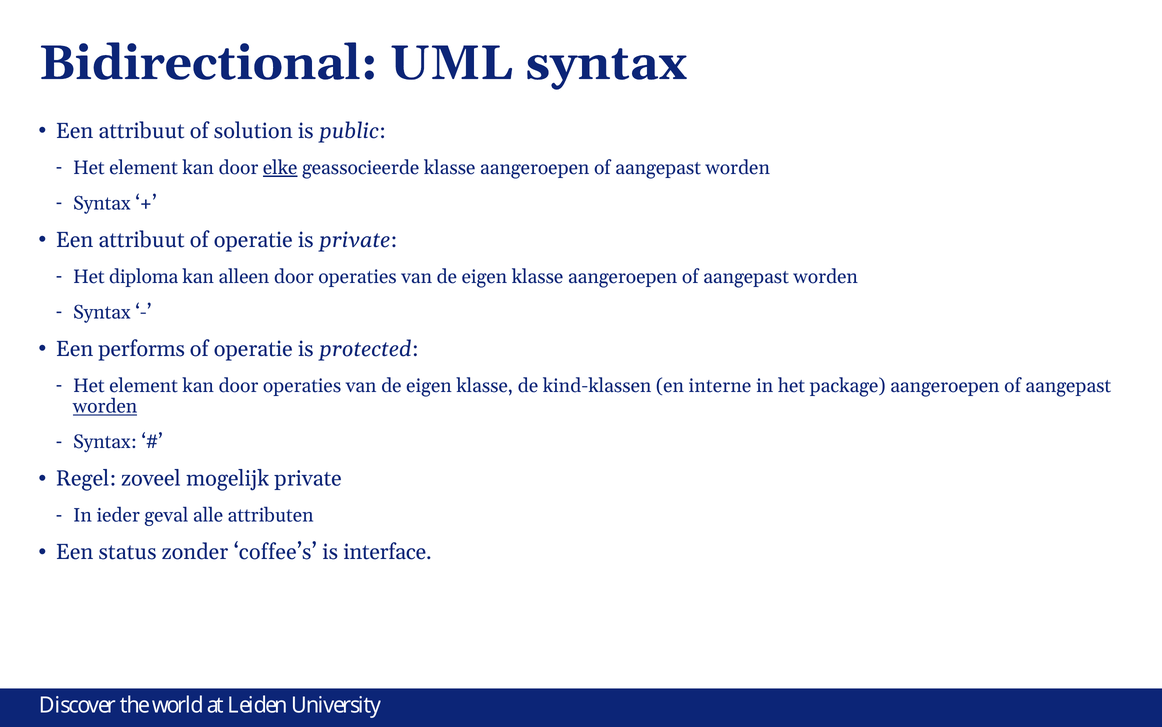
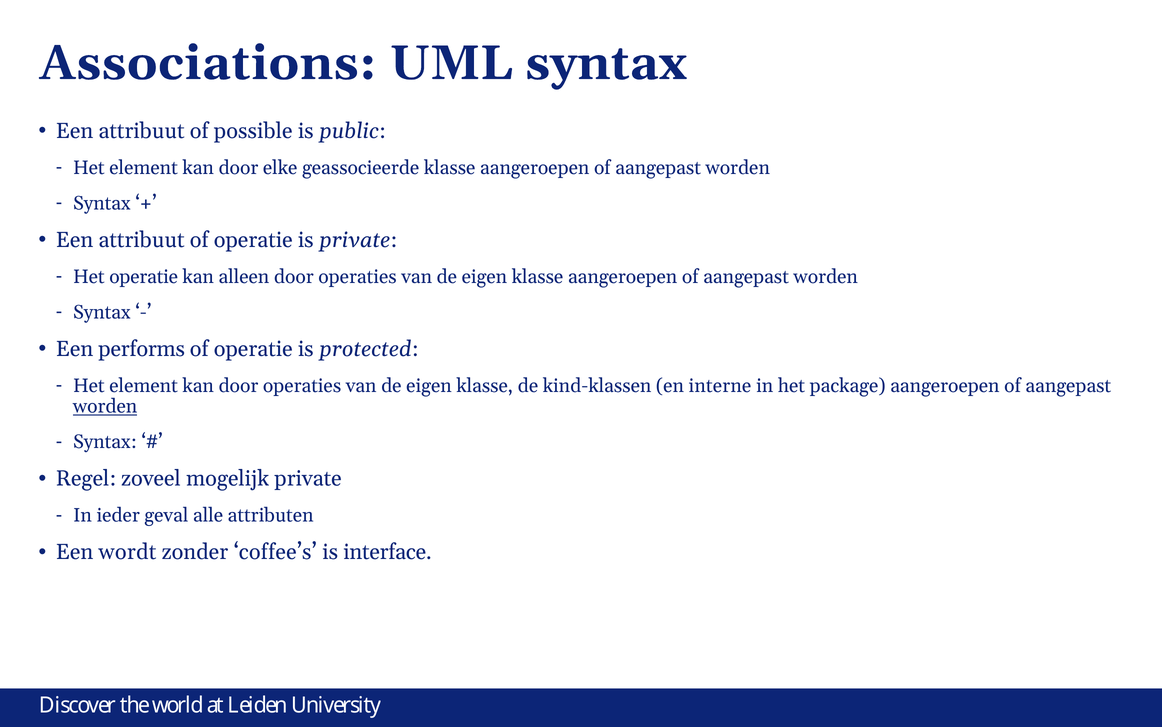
Bidirectional: Bidirectional -> Associations (208, 63)
solution: solution -> possible (253, 131)
elke underline: present -> none (280, 168)
Het diploma: diploma -> operatie (144, 277)
status: status -> wordt (128, 552)
